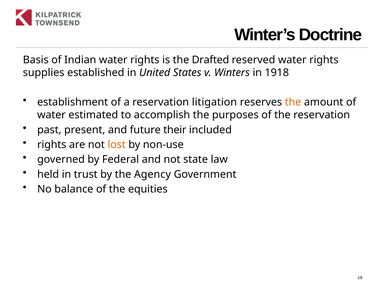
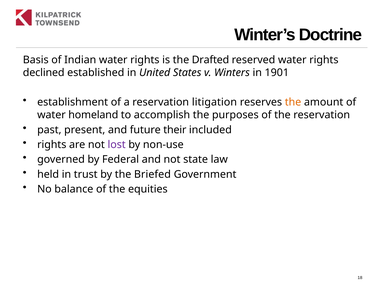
supplies: supplies -> declined (44, 73)
1918: 1918 -> 1901 (277, 73)
estimated: estimated -> homeland (93, 115)
lost colour: orange -> purple (117, 145)
Agency: Agency -> Briefed (152, 175)
